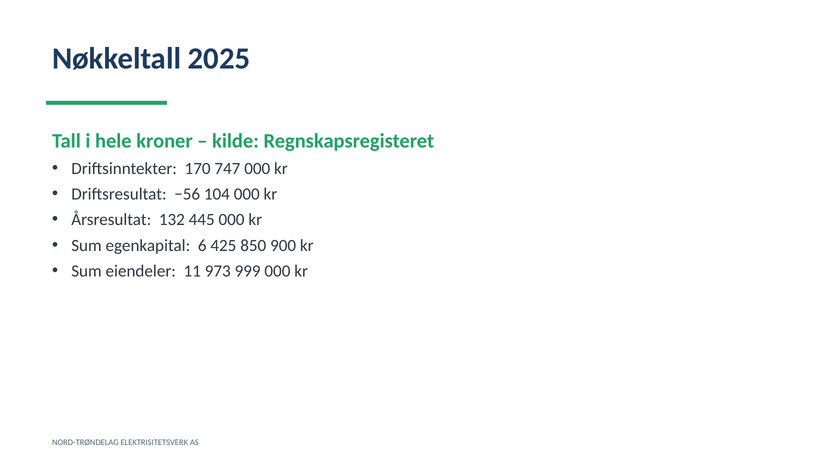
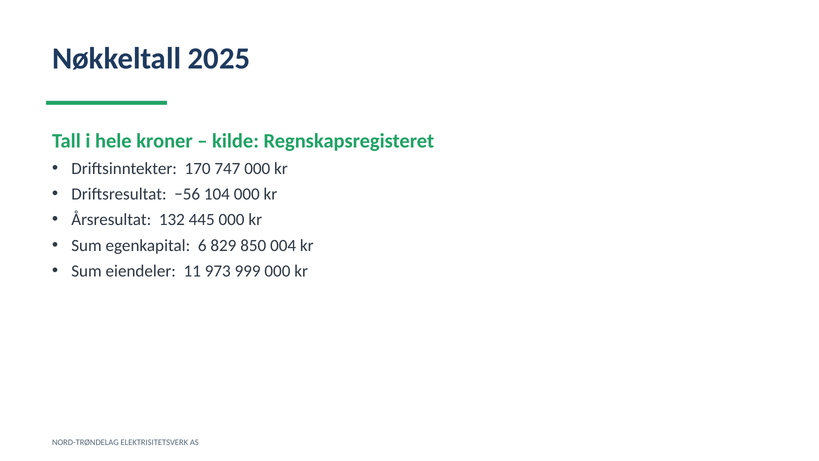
425: 425 -> 829 (223, 245)
900: 900 -> 004 (283, 245)
